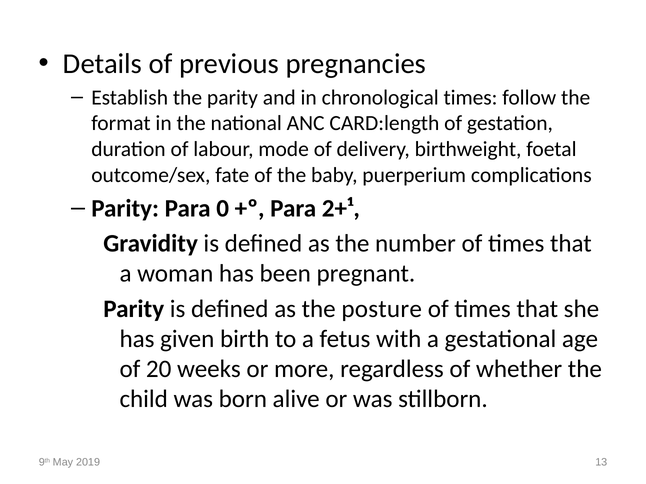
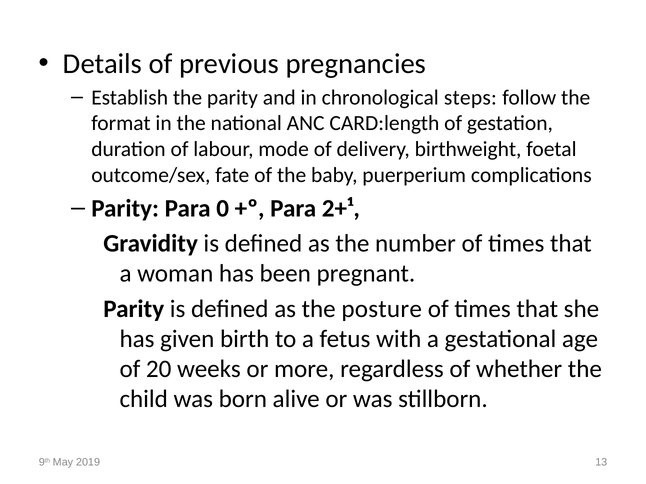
chronological times: times -> steps (470, 98)
